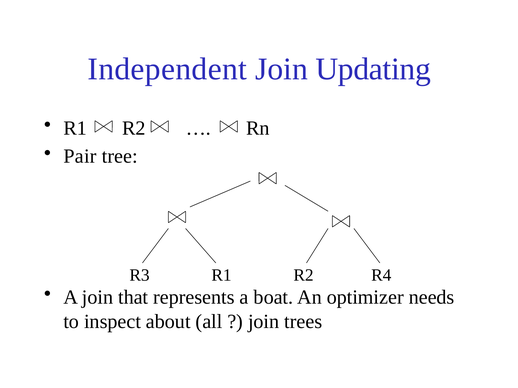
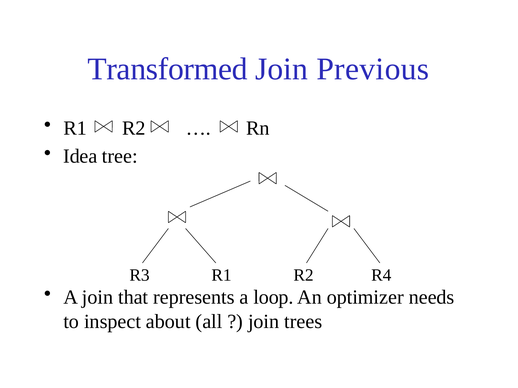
Independent: Independent -> Transformed (168, 69)
Updating: Updating -> Previous (373, 69)
Pair: Pair -> Idea (80, 157)
boat: boat -> loop (274, 298)
